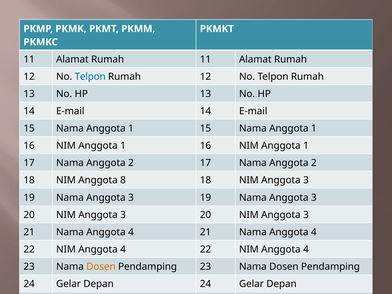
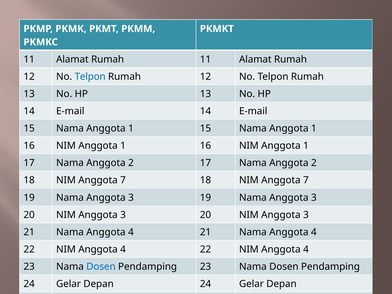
8: 8 -> 7 (123, 180)
3: 3 -> 7 (306, 180)
Dosen colour: orange -> blue (101, 267)
